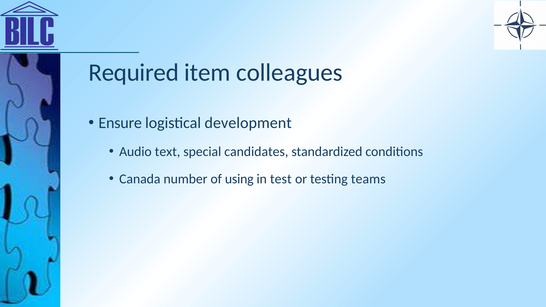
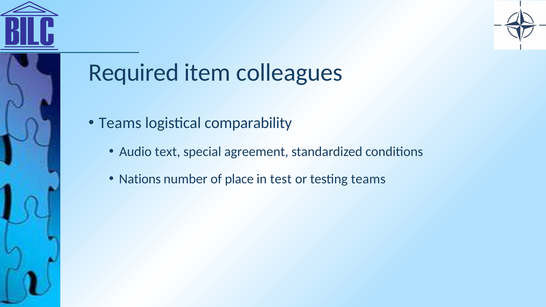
Ensure: Ensure -> Teams (120, 123)
development: development -> comparability (248, 123)
candidates: candidates -> agreement (256, 152)
Canada: Canada -> Nations (140, 179)
using: using -> place (239, 179)
